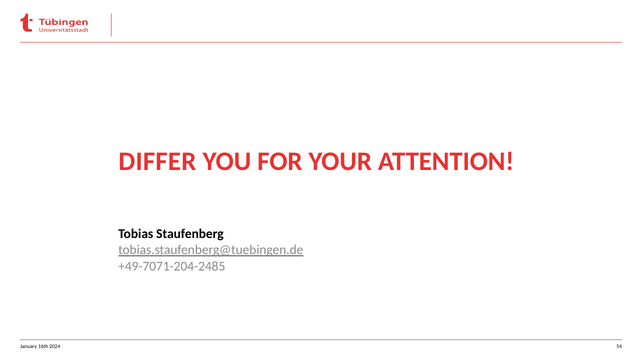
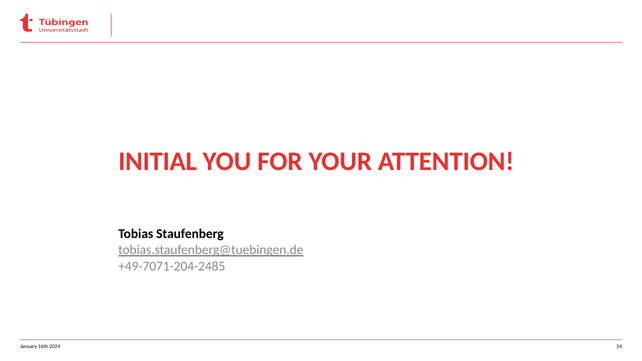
DIFFER: DIFFER -> INITIAL (158, 162)
